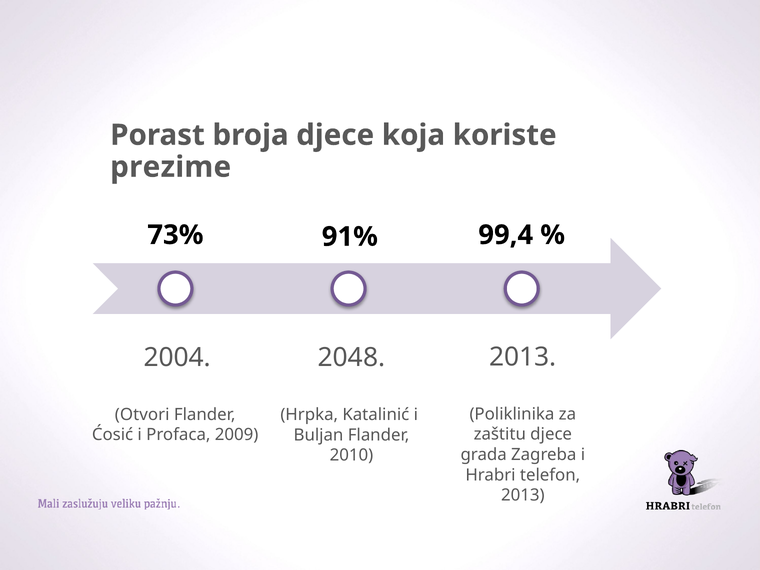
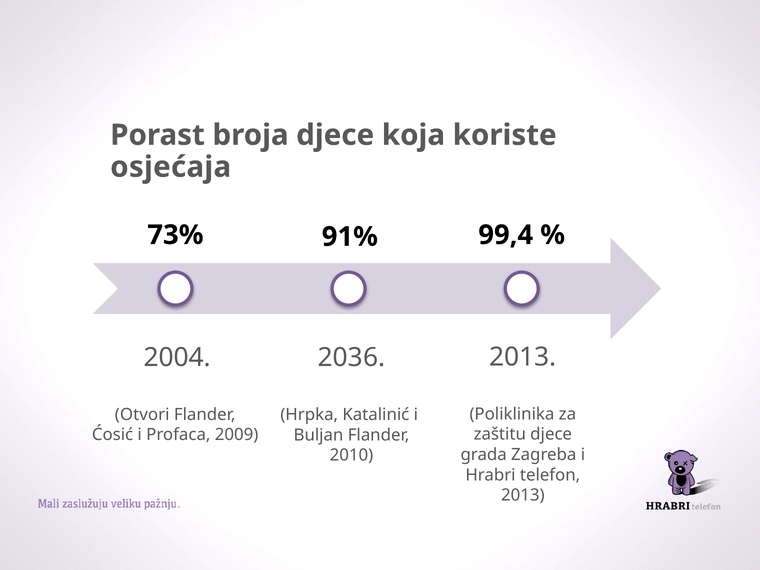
prezime: prezime -> osjećaja (171, 167)
2048: 2048 -> 2036 (352, 358)
